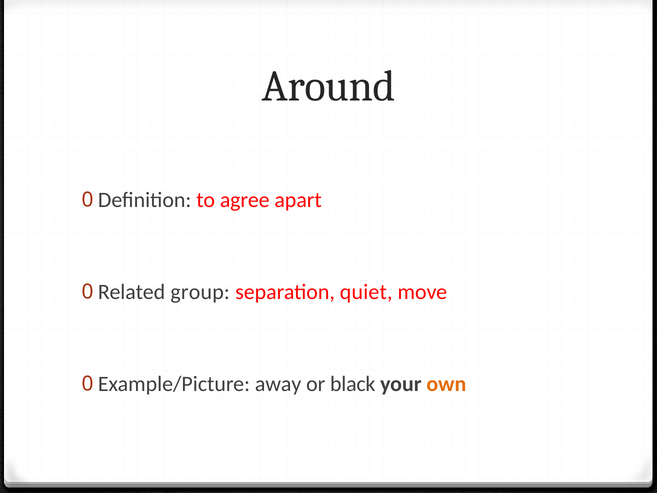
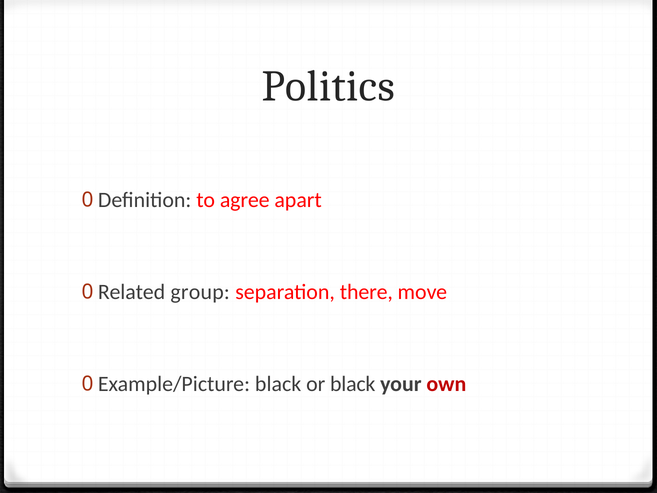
Around: Around -> Politics (328, 86)
quiet: quiet -> there (366, 292)
Example/Picture away: away -> black (278, 384)
own colour: orange -> red (446, 384)
